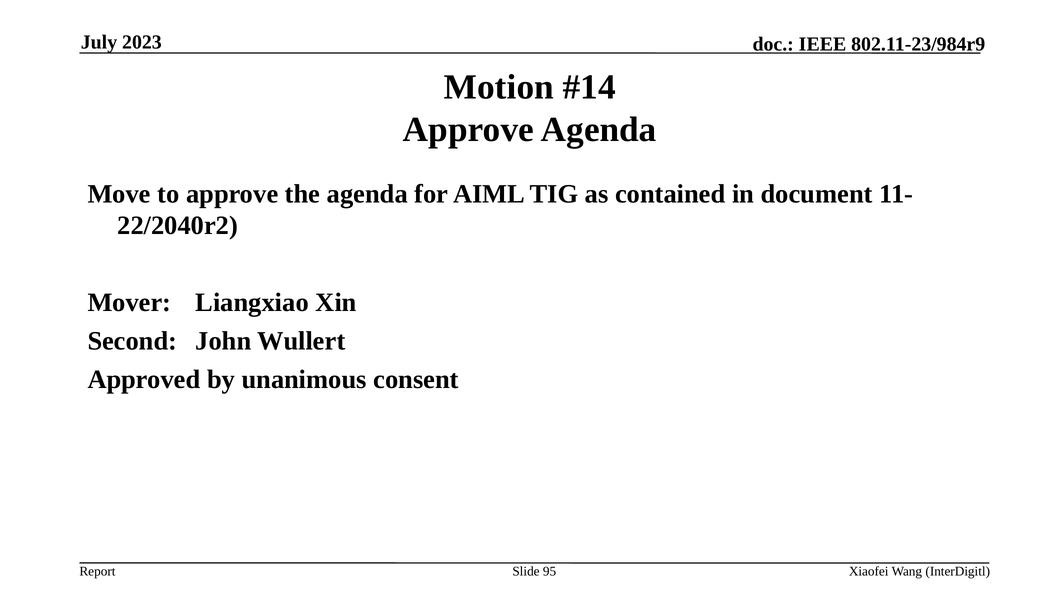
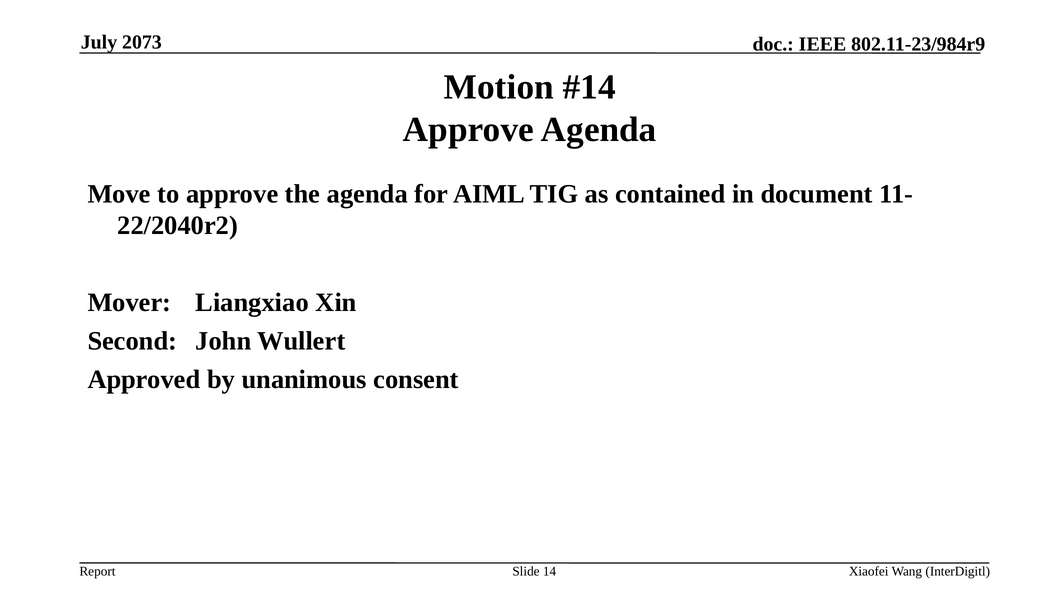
2023: 2023 -> 2073 (142, 42)
95: 95 -> 14 (550, 572)
